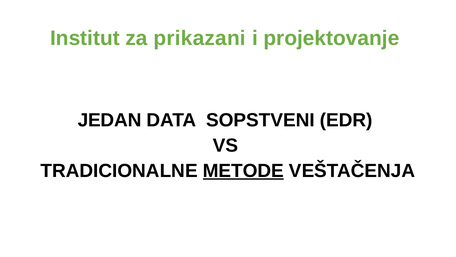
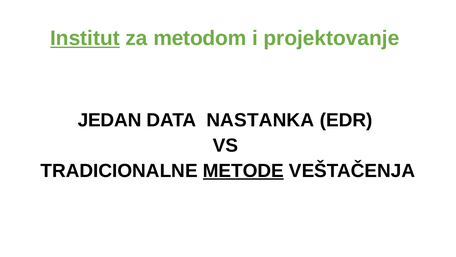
Institut underline: none -> present (85, 38)
prikazani: prikazani -> metodom (200, 38)
SOPSTVENI: SOPSTVENI -> NASTANKA (260, 120)
